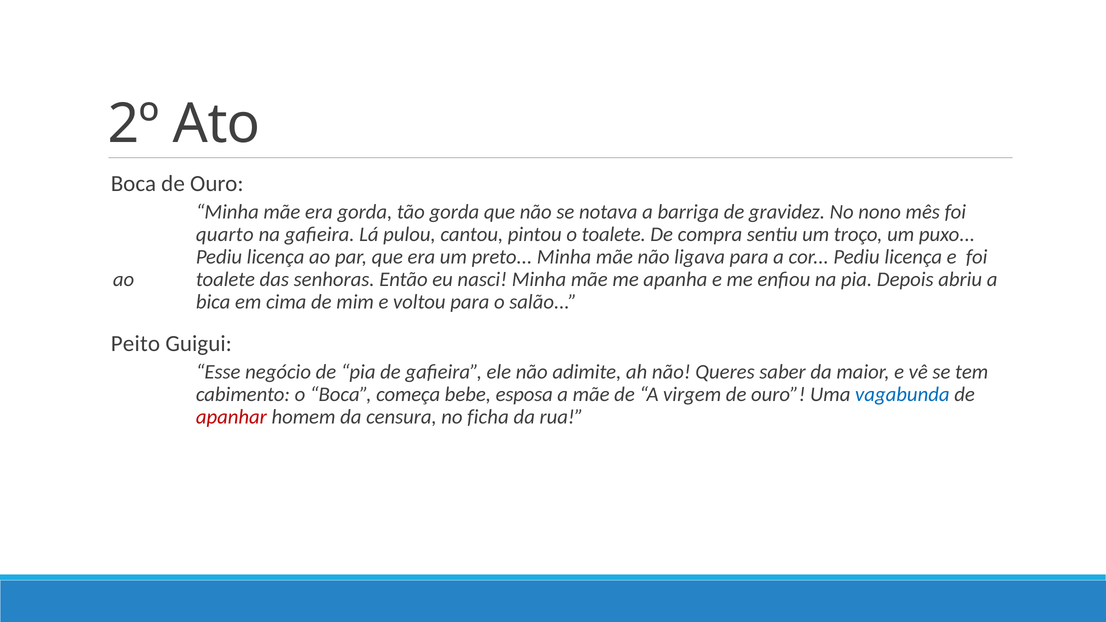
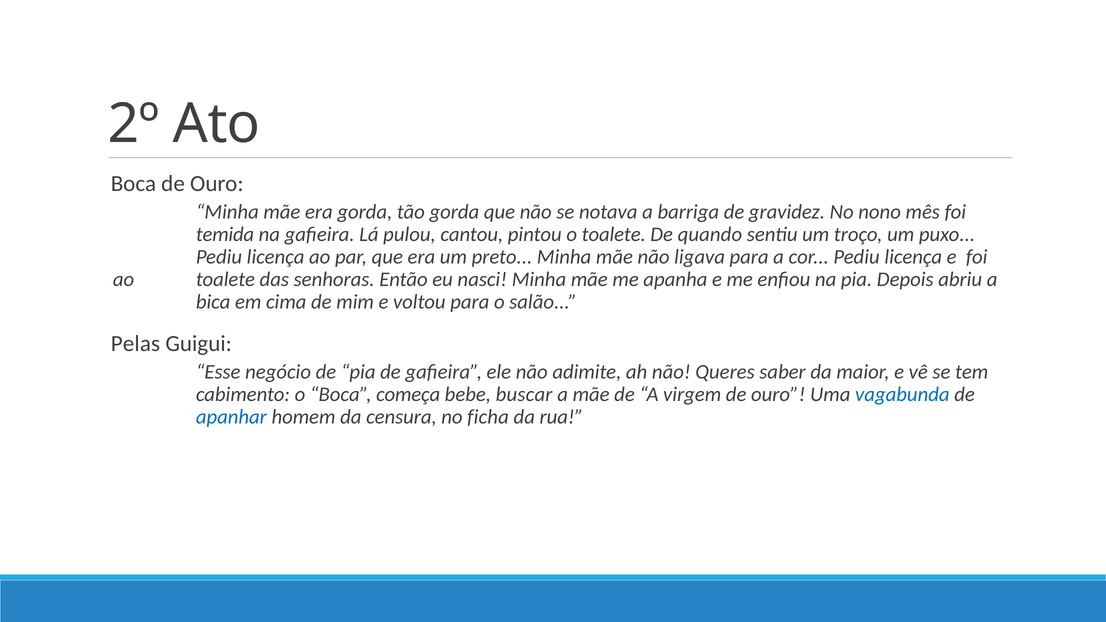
quarto: quarto -> temida (225, 235)
compra: compra -> quando (710, 235)
Peito: Peito -> Pelas (135, 344)
esposa: esposa -> buscar (524, 395)
apanhar colour: red -> blue (231, 417)
